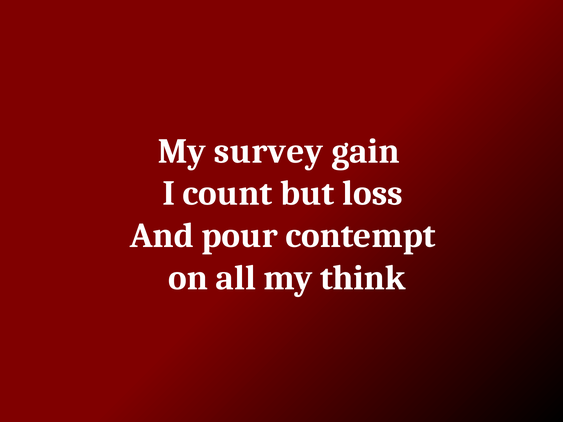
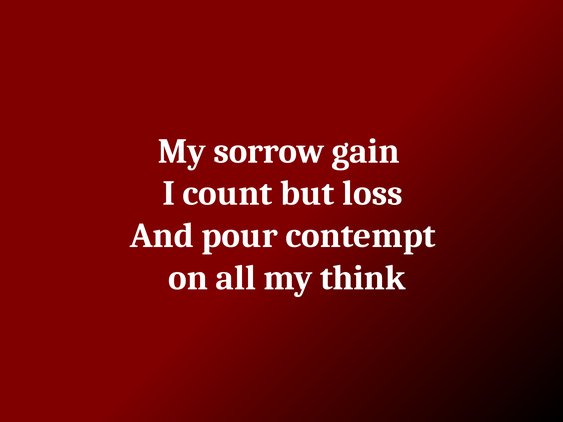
survey: survey -> sorrow (269, 151)
